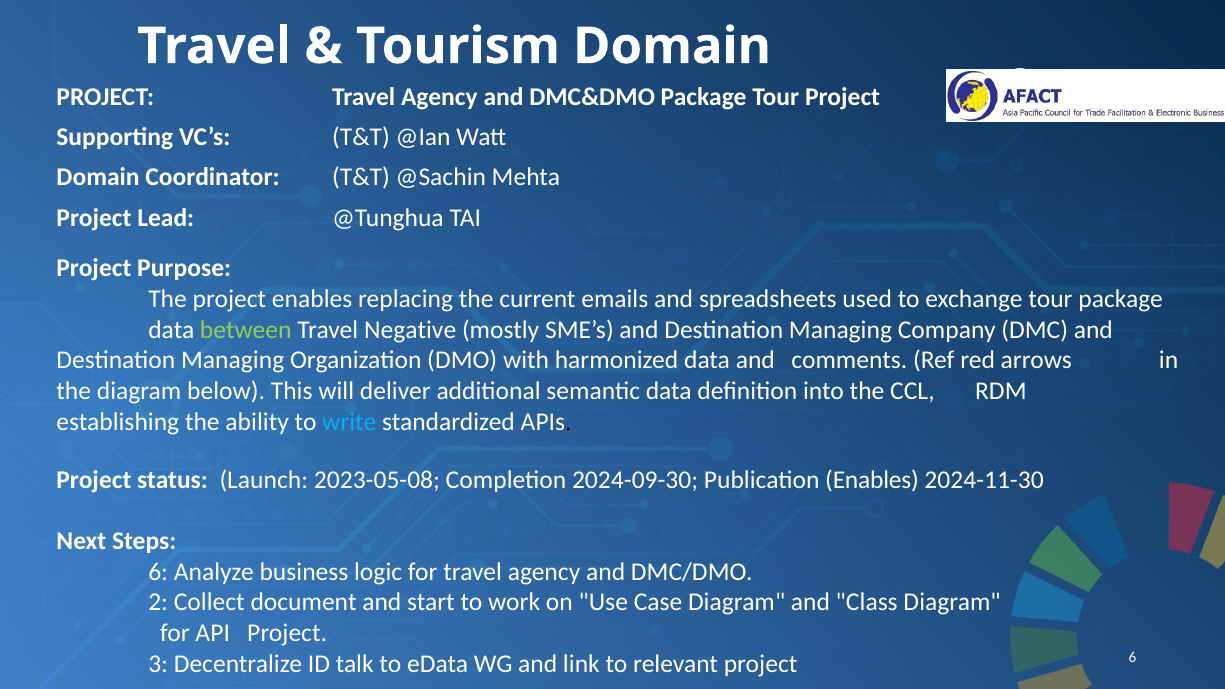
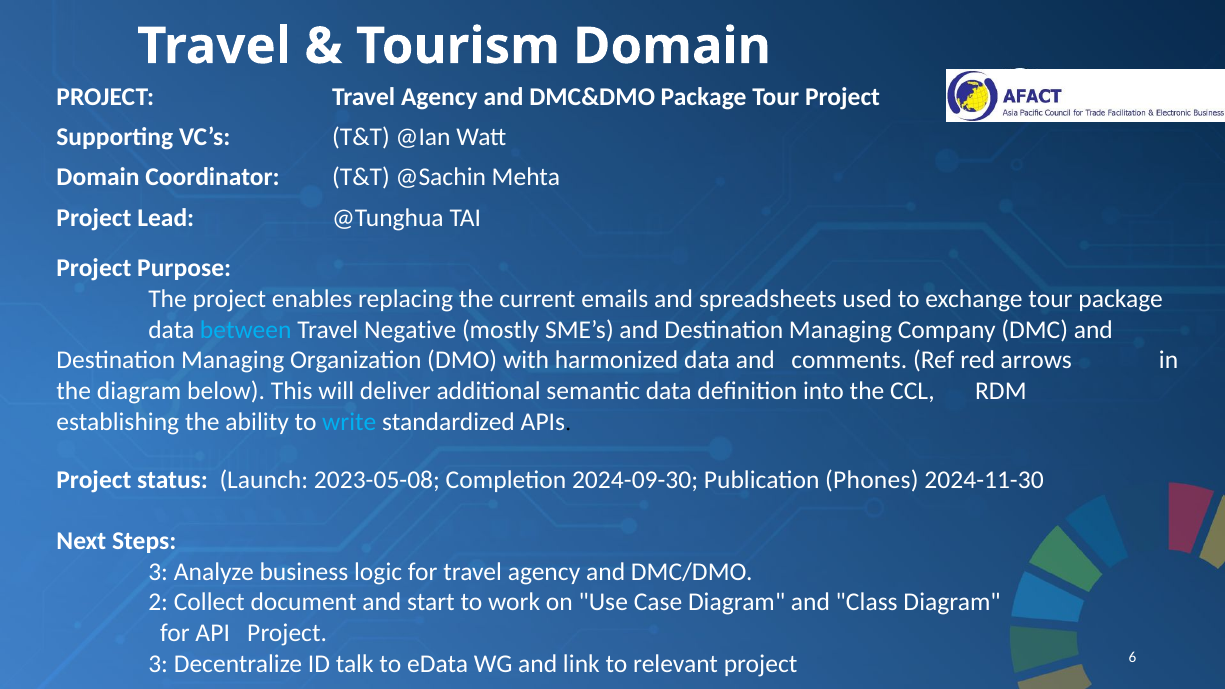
between colour: light green -> light blue (246, 330)
Publication Enables: Enables -> Phones (872, 480)
6: 6 -> 3 (158, 572)
